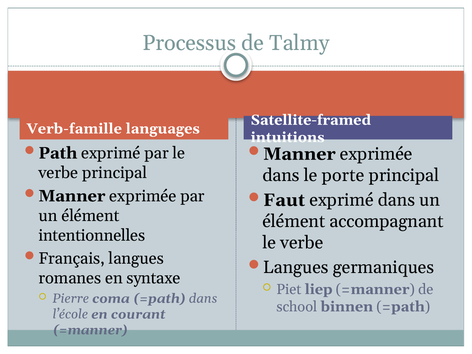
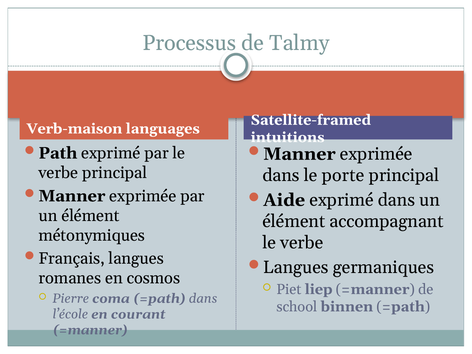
Verb-famille: Verb-famille -> Verb-maison (74, 129)
Faut: Faut -> Aide (284, 200)
intentionnelles: intentionnelles -> métonymiques (92, 235)
syntaxe: syntaxe -> cosmos (153, 278)
